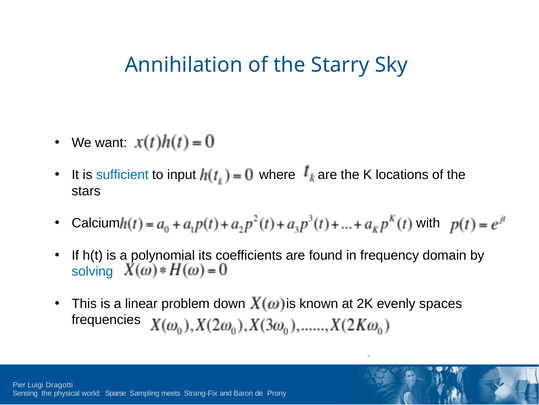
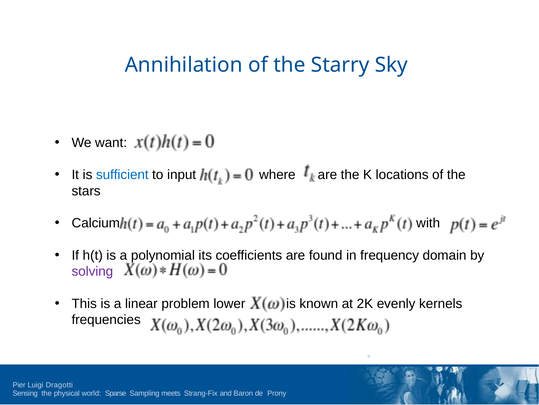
solving colour: blue -> purple (92, 271)
down: down -> lower (229, 303)
spaces: spaces -> kernels (441, 303)
